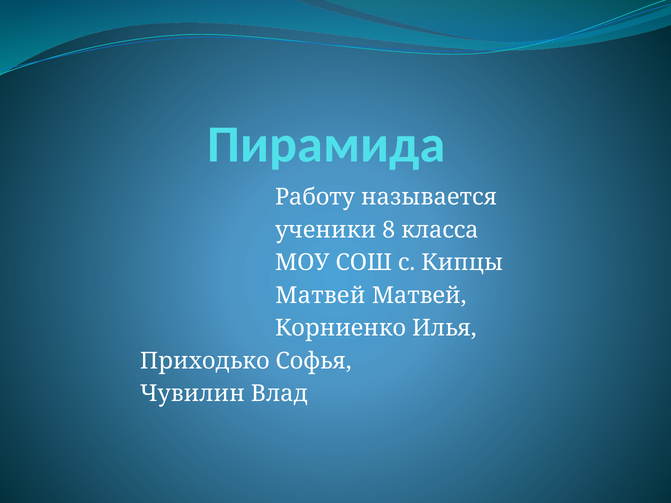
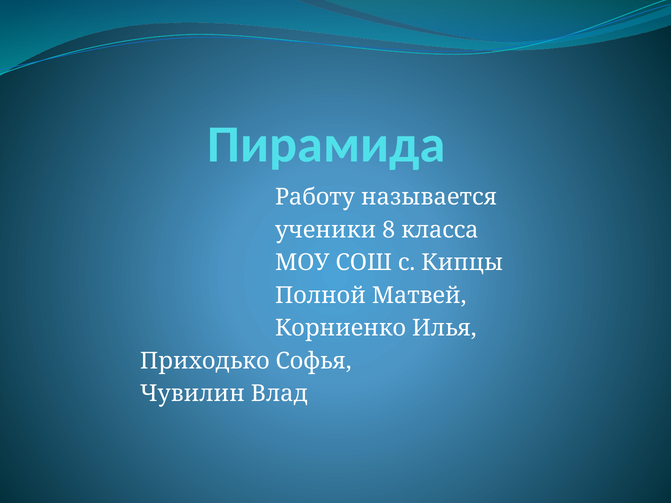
Матвей: Матвей -> Полной (320, 296)
